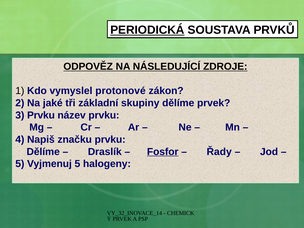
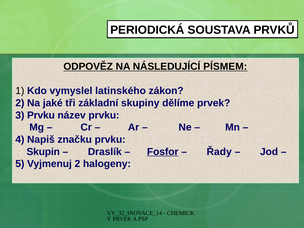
PERIODICKÁ underline: present -> none (147, 30)
ZDROJE: ZDROJE -> PÍSMEM (225, 67)
protonové: protonové -> latinského (121, 91)
Dělíme: Dělíme -> Skupin (43, 152)
Vyjmenuj 5: 5 -> 2 (77, 164)
